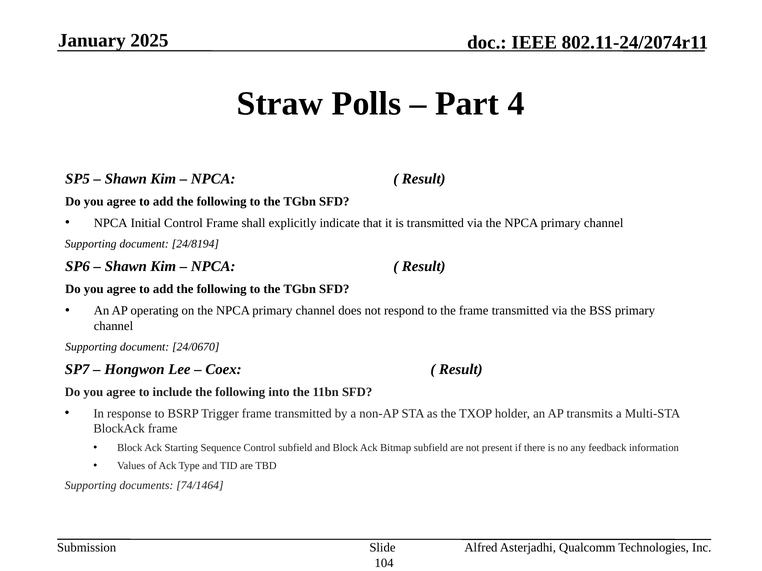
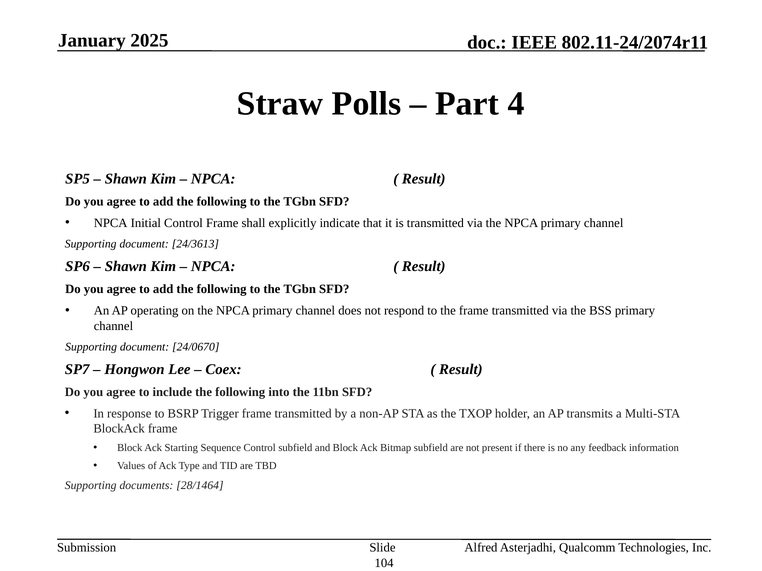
24/8194: 24/8194 -> 24/3613 (195, 244)
74/1464: 74/1464 -> 28/1464 (200, 486)
